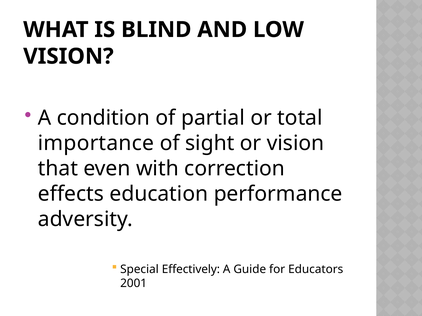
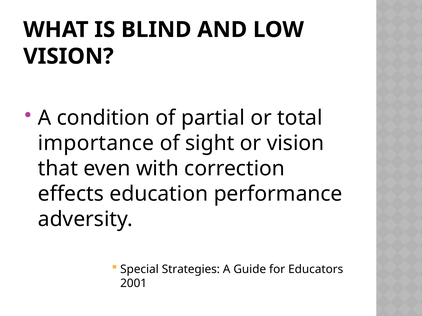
Effectively: Effectively -> Strategies (191, 270)
